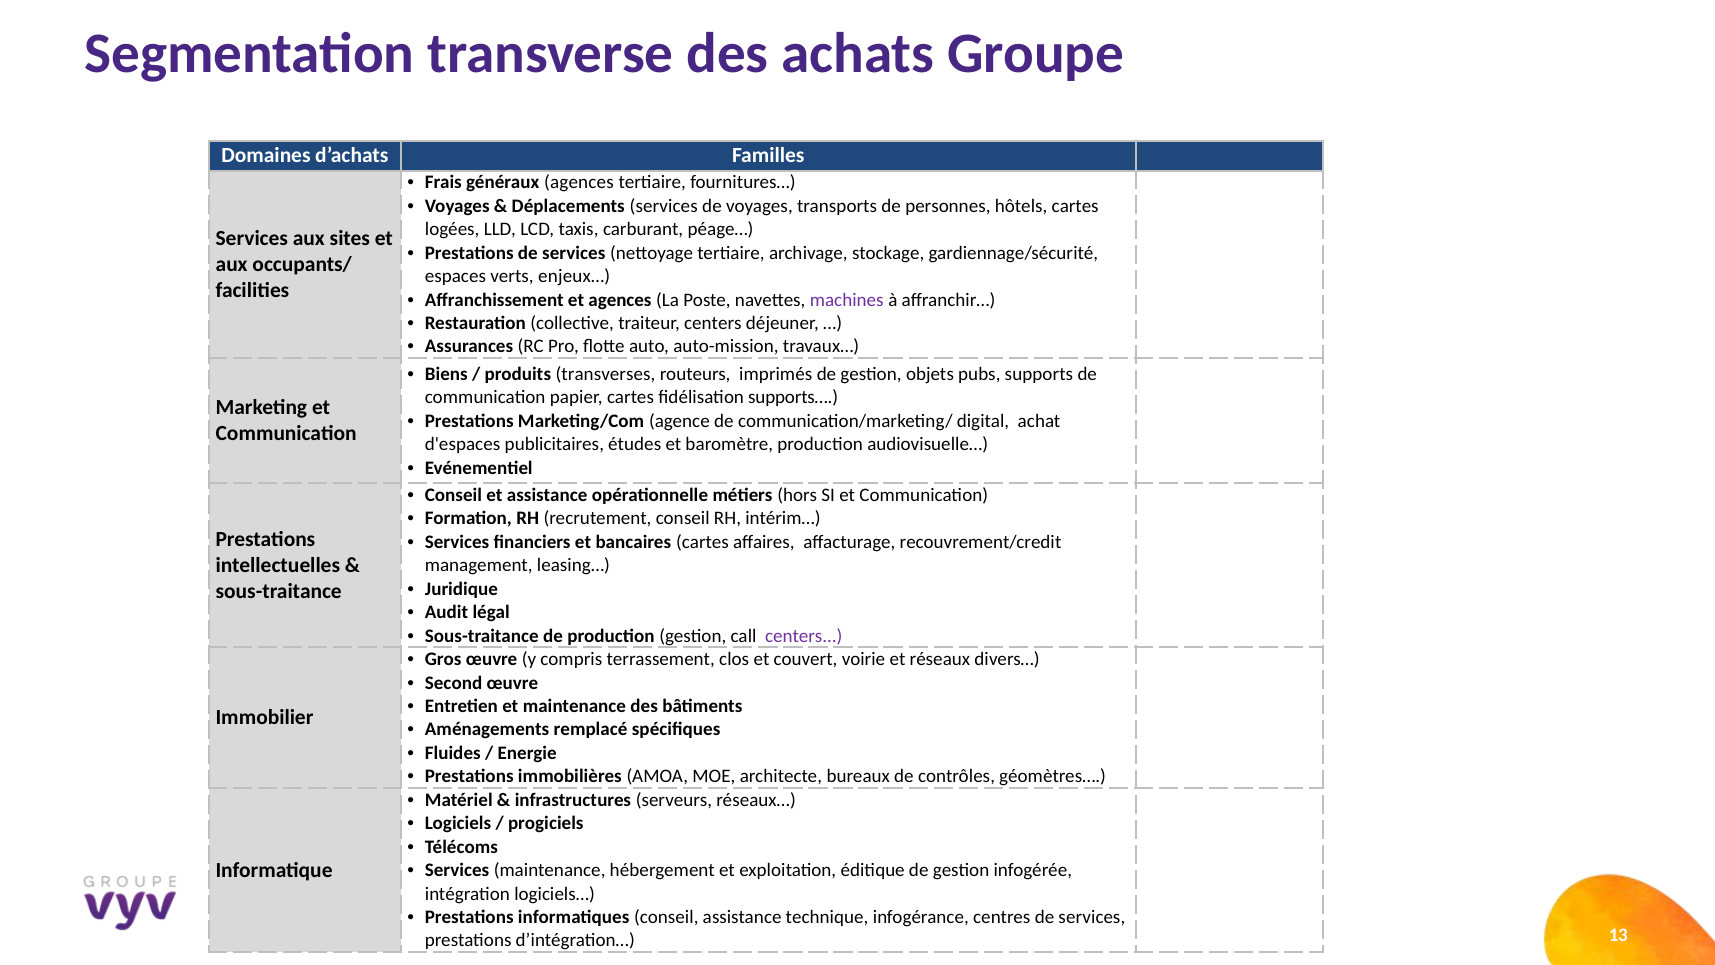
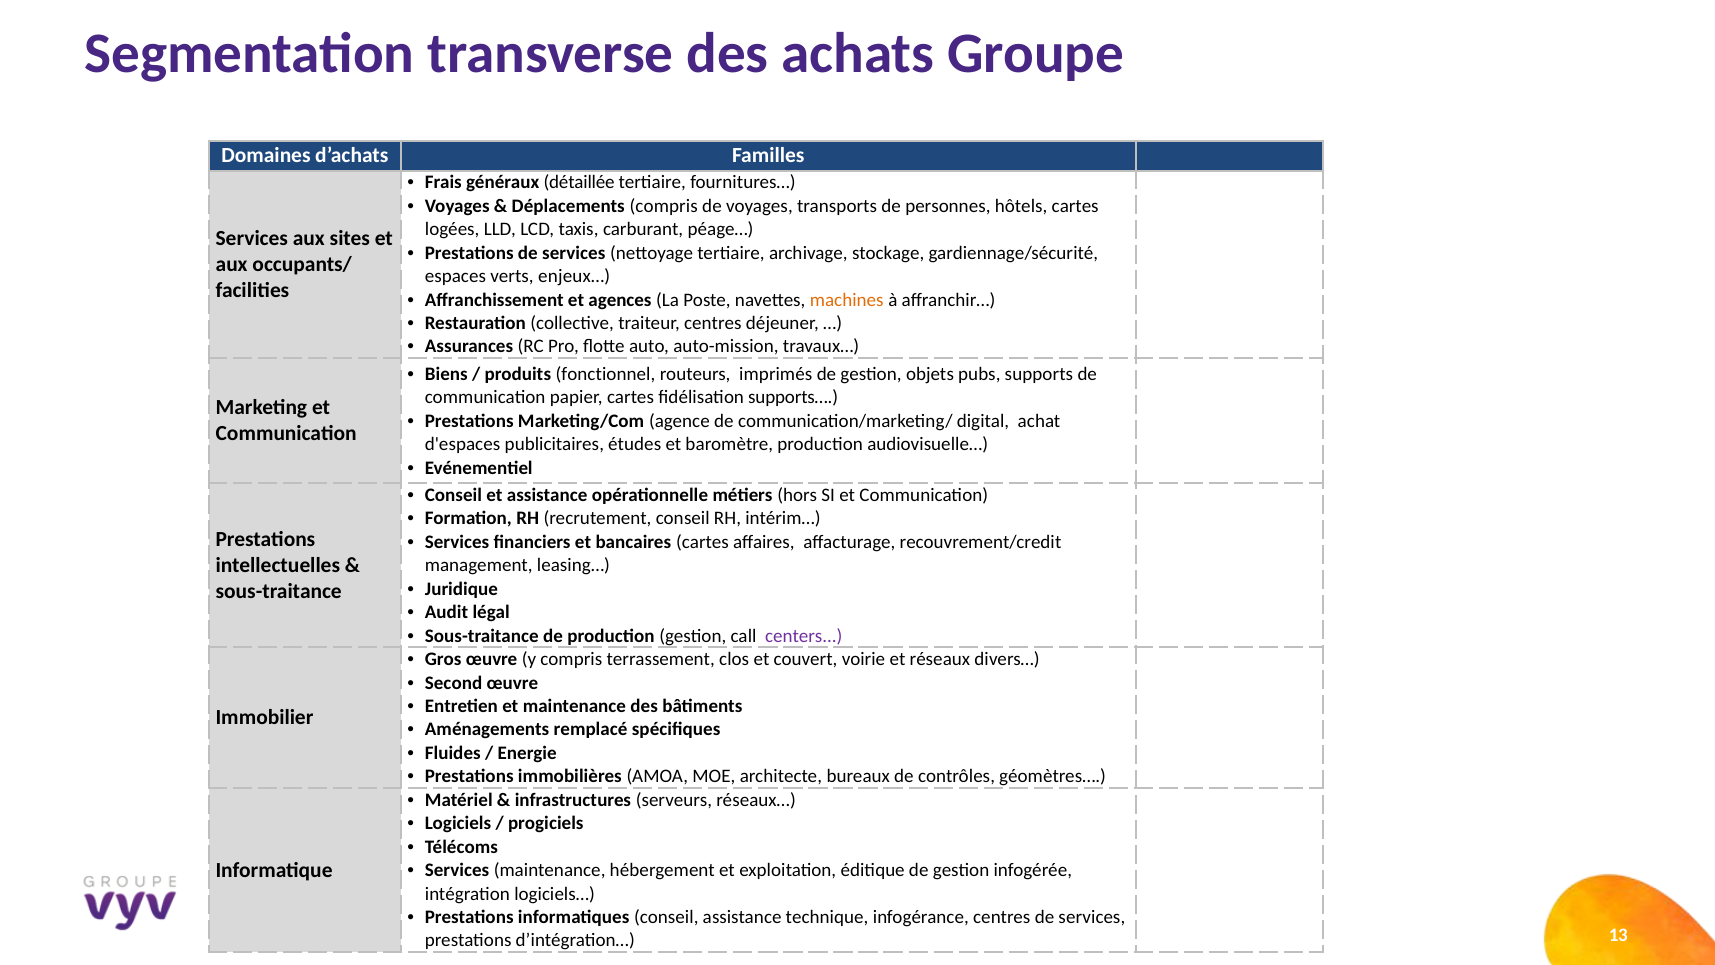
généraux agences: agences -> détaillée (579, 183)
Déplacements services: services -> compris (664, 206)
machines colour: purple -> orange (847, 300)
traiteur centers: centers -> centres (713, 323)
transverses: transverses -> fonctionnel (605, 374)
